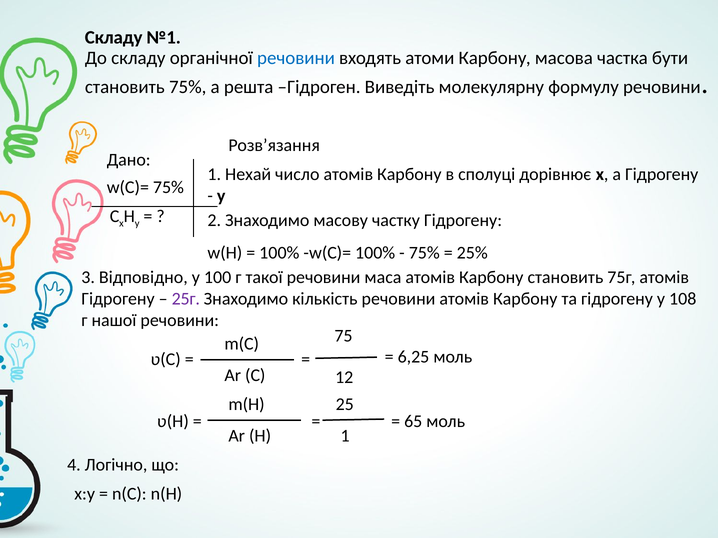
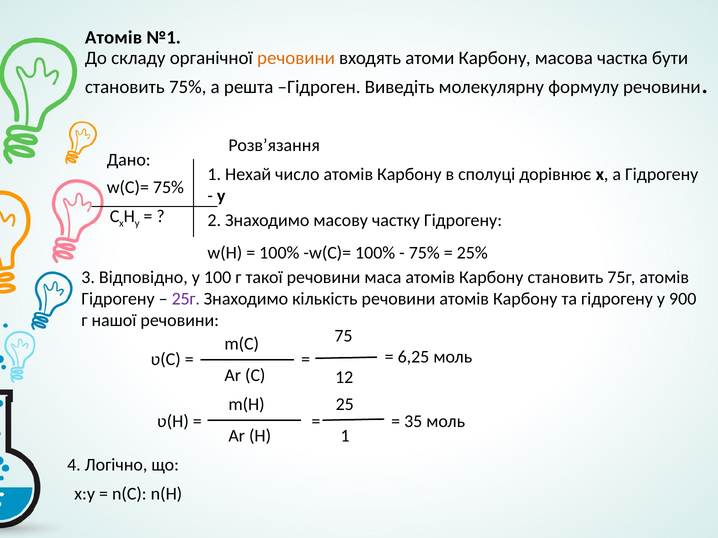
Складу: Складу -> Атомів (114, 38)
речовини colour: blue -> orange (296, 58)
108: 108 -> 900 (683, 299)
65: 65 -> 35 (413, 422)
